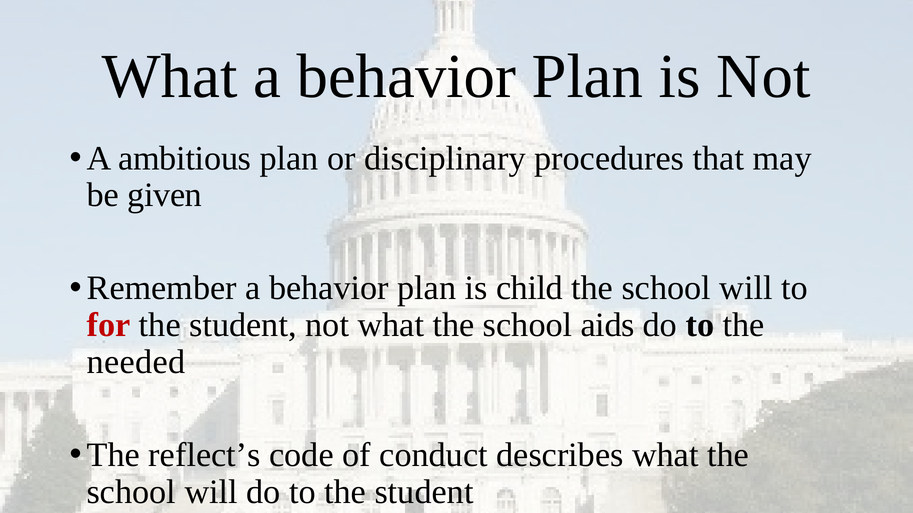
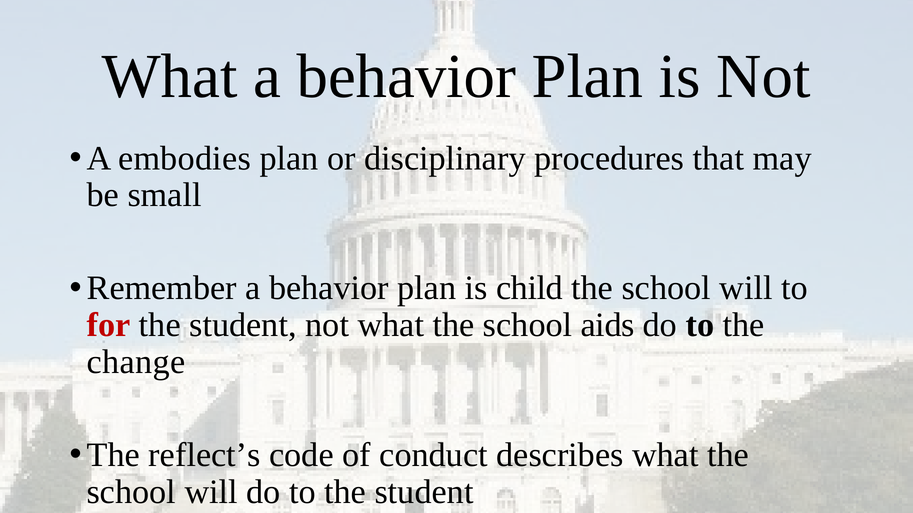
ambitious: ambitious -> embodies (184, 158)
given: given -> small (165, 195)
needed: needed -> change (136, 362)
